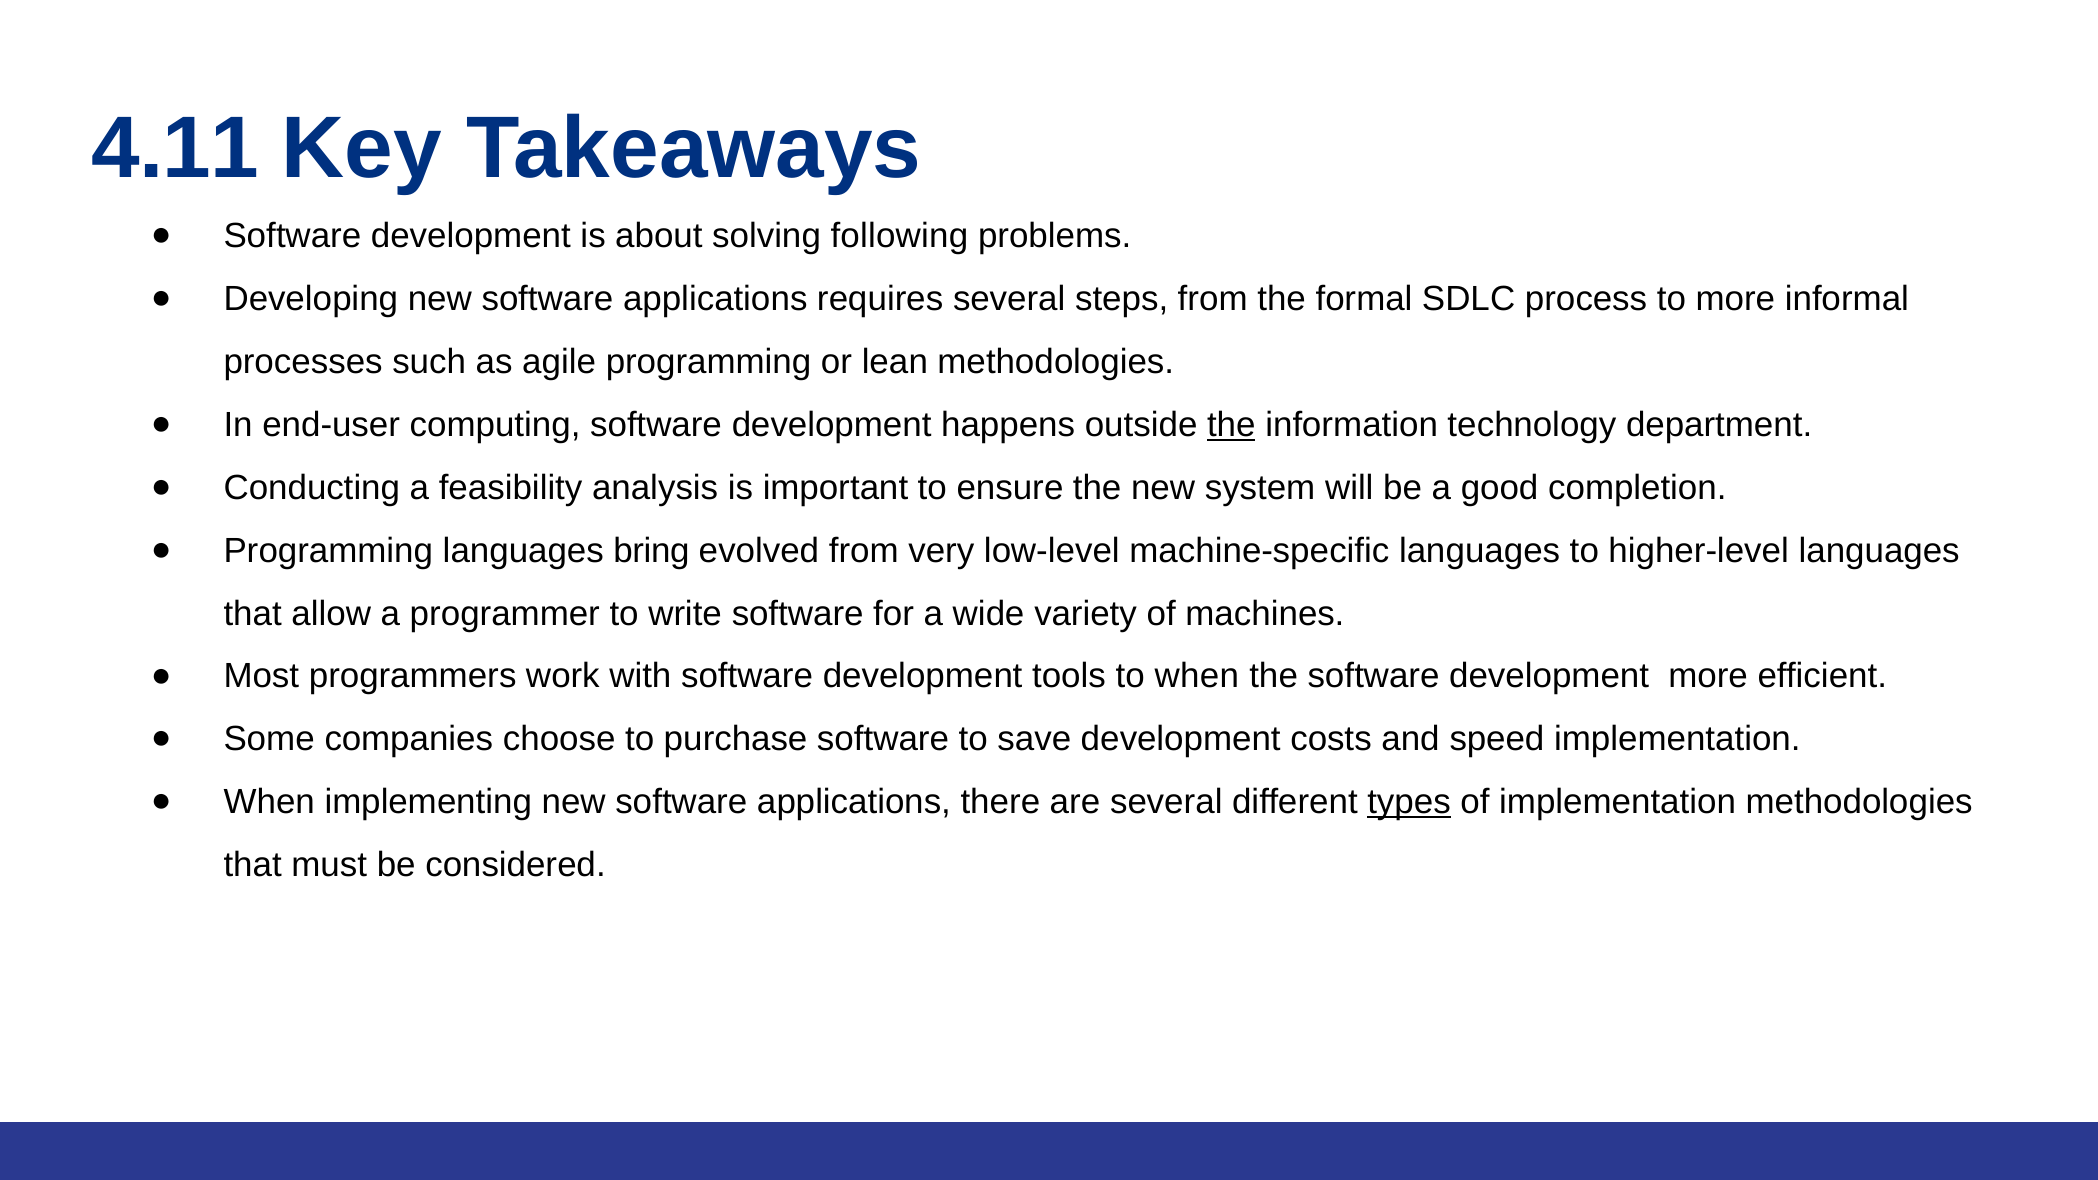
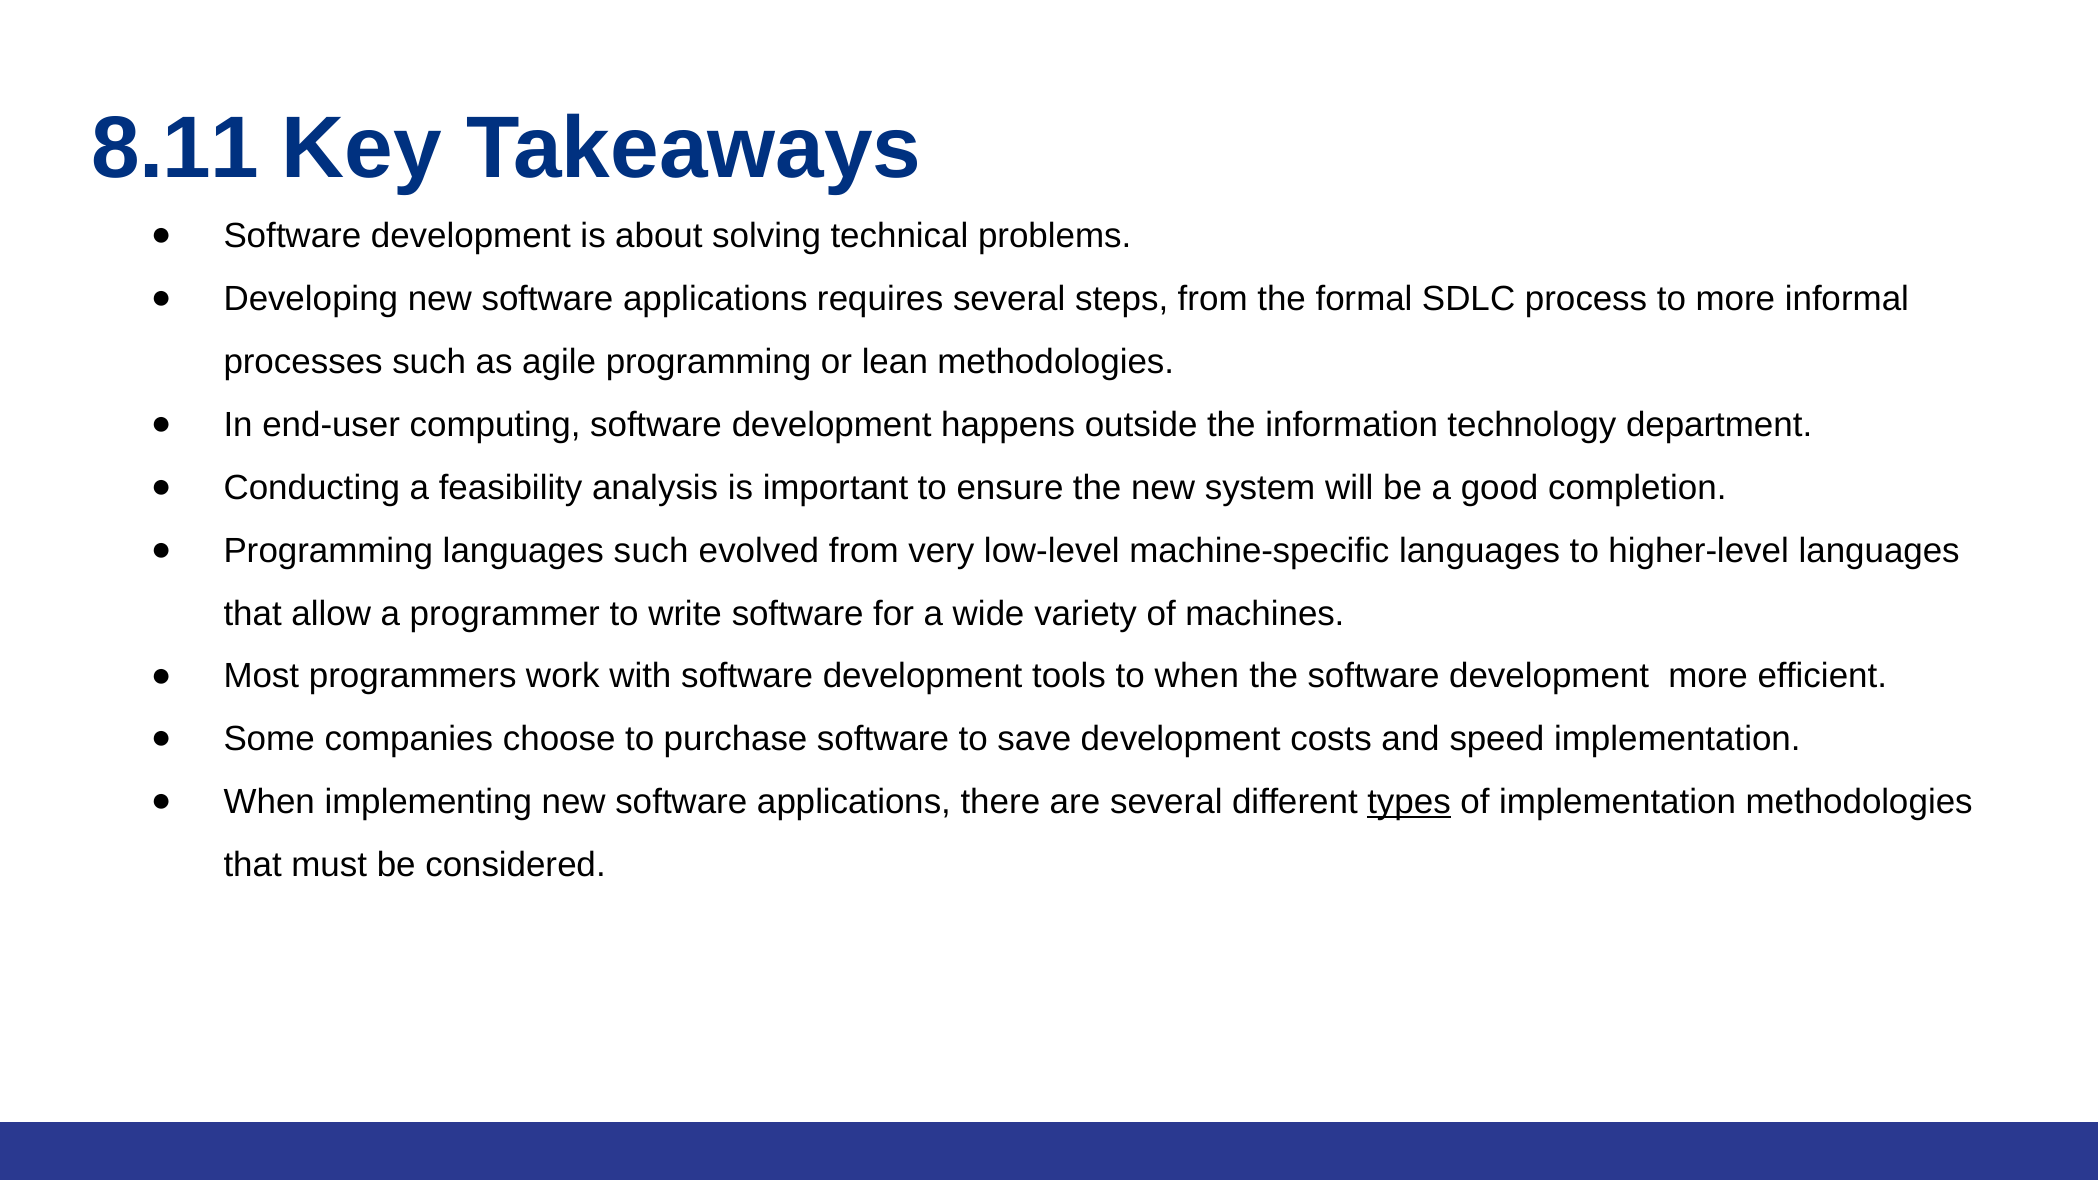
4.11: 4.11 -> 8.11 (175, 149)
following: following -> technical (899, 236)
the underline: present -> none (1231, 425)
languages bring: bring -> such (651, 551)
